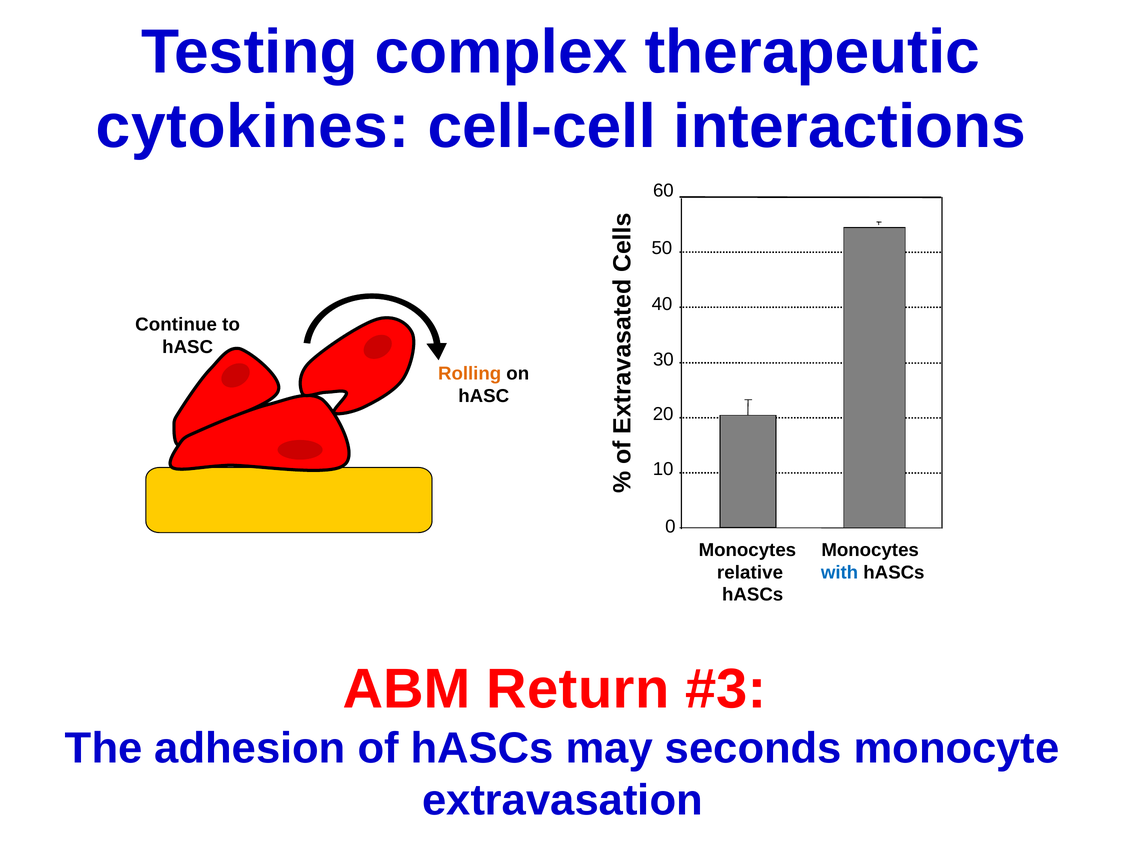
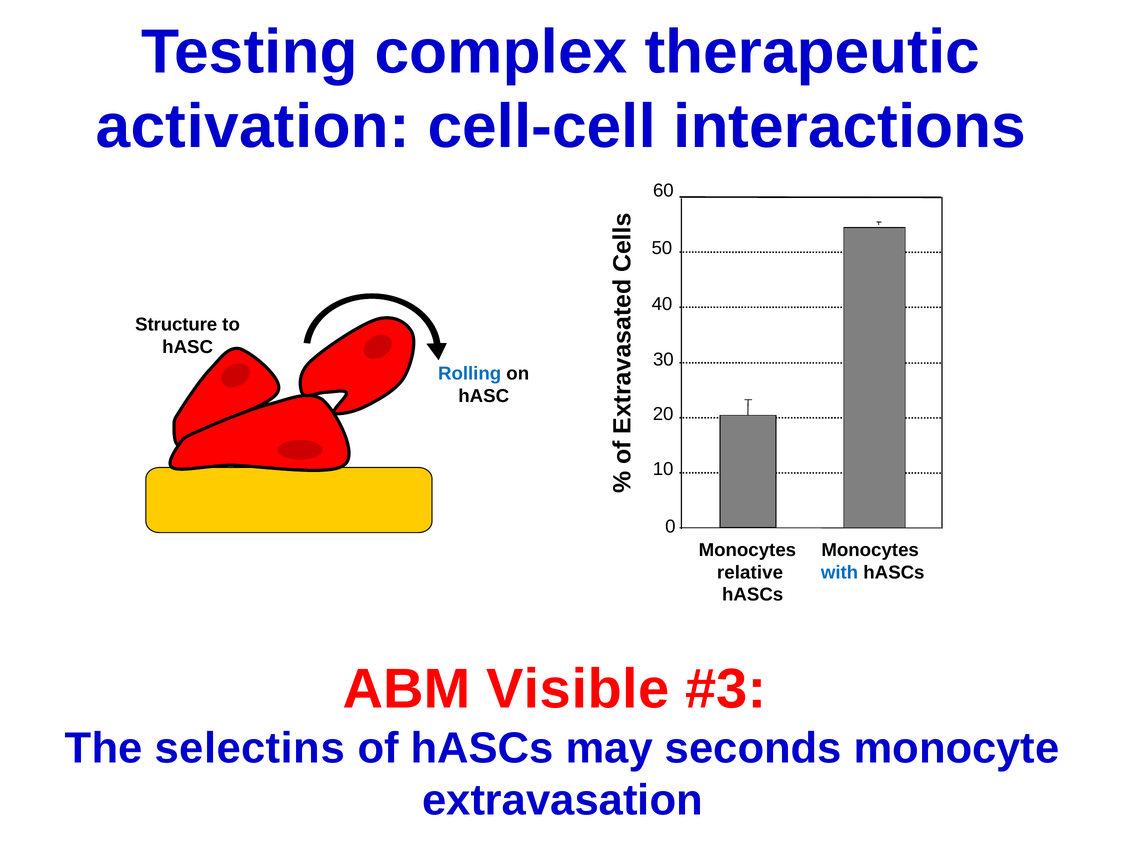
cytokines: cytokines -> activation (253, 127)
Continue: Continue -> Structure (176, 325)
Rolling colour: orange -> blue (470, 374)
Return: Return -> Visible (578, 690)
adhesion: adhesion -> selectins (250, 749)
